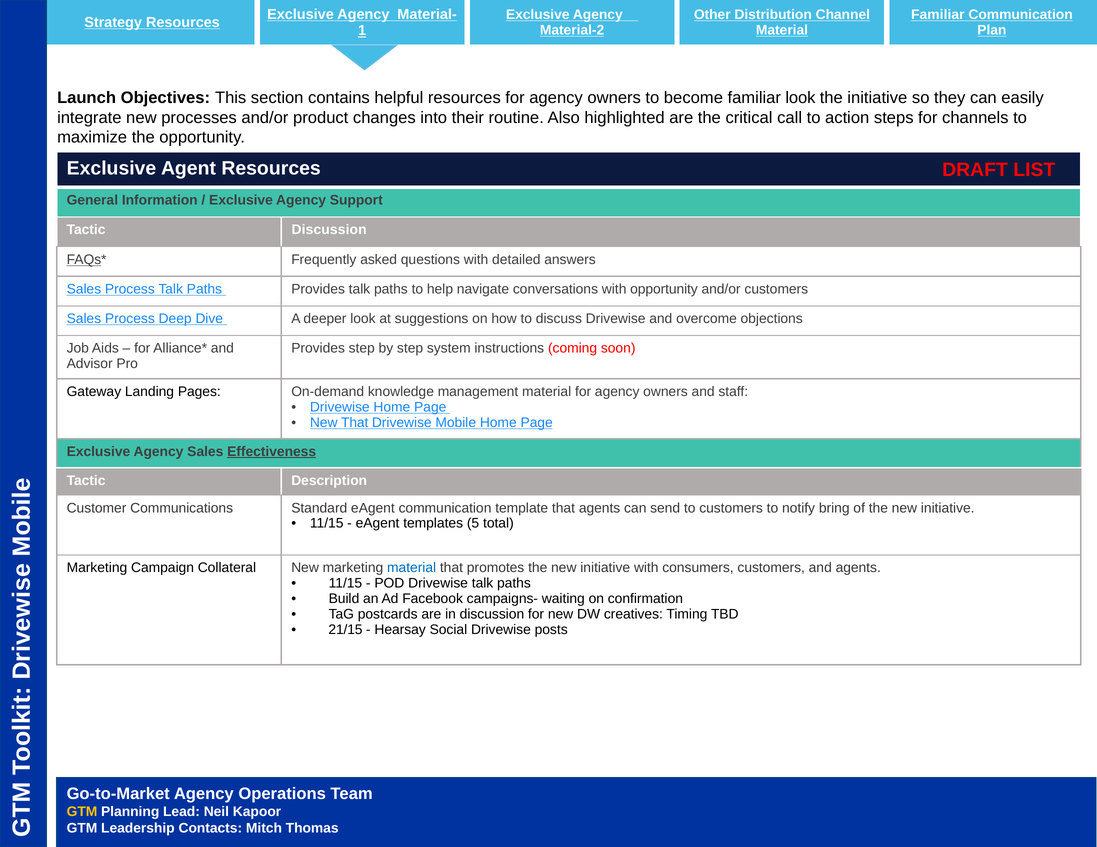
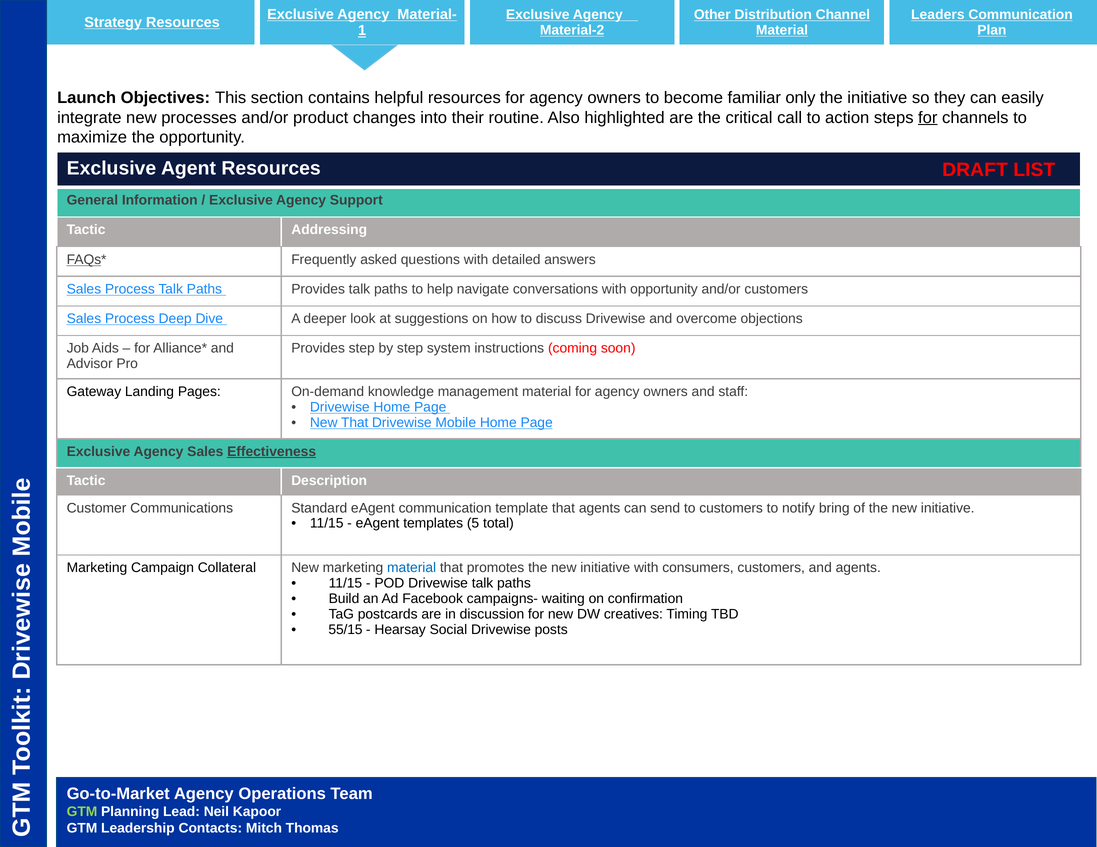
Familiar: Familiar -> Leaders (938, 15)
familiar look: look -> only (800, 98)
for underline: none -> present (928, 118)
Tactic Discussion: Discussion -> Addressing (329, 230)
21/15: 21/15 -> 55/15 (346, 630)
GTM colour: yellow -> light green (82, 812)
